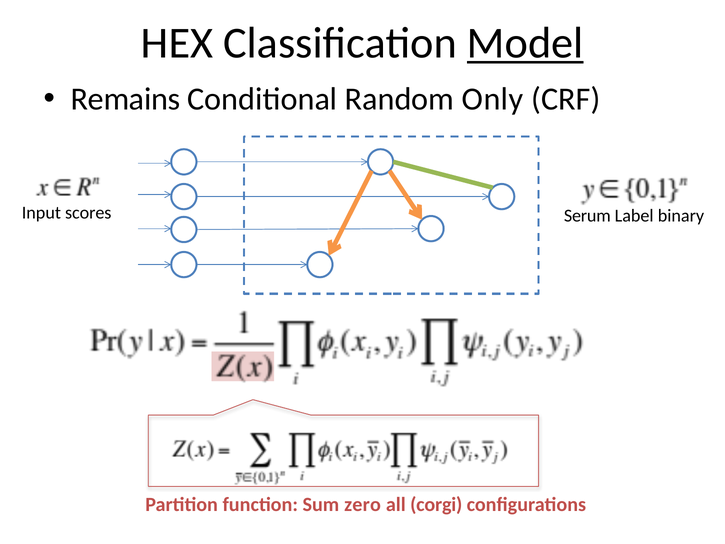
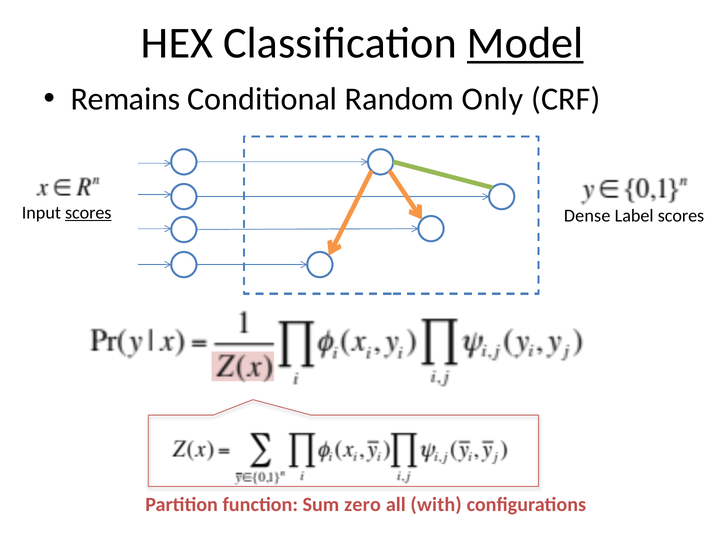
scores underline: none -> present (88, 213)
Serum: Serum -> Dense (587, 215)
Label binary: binary -> scores (681, 215)
corgi: corgi -> with (436, 504)
